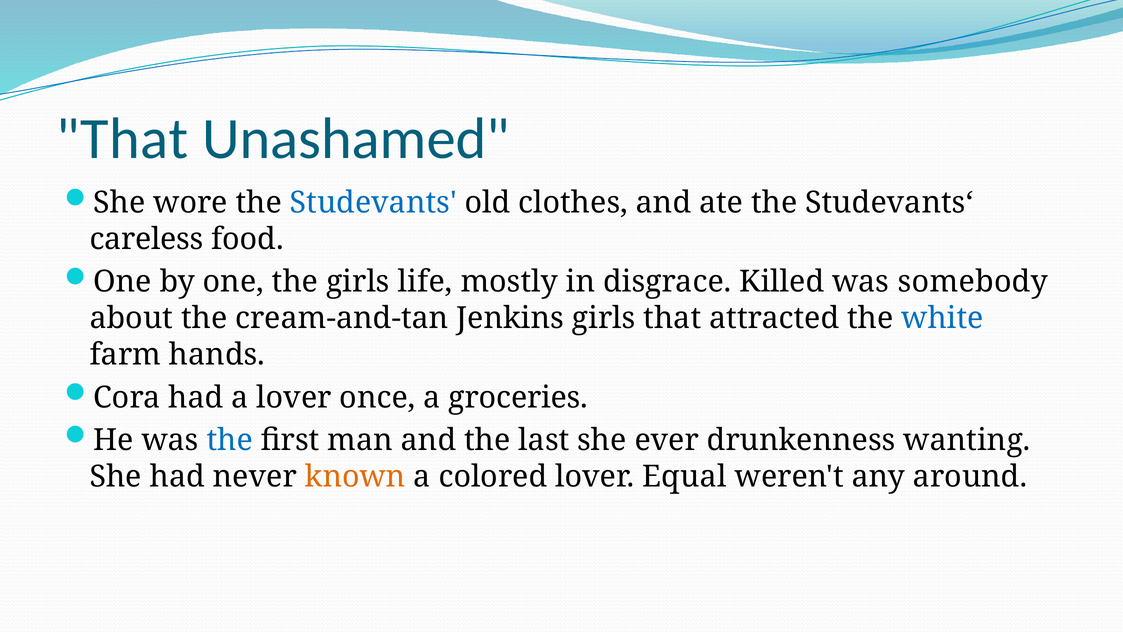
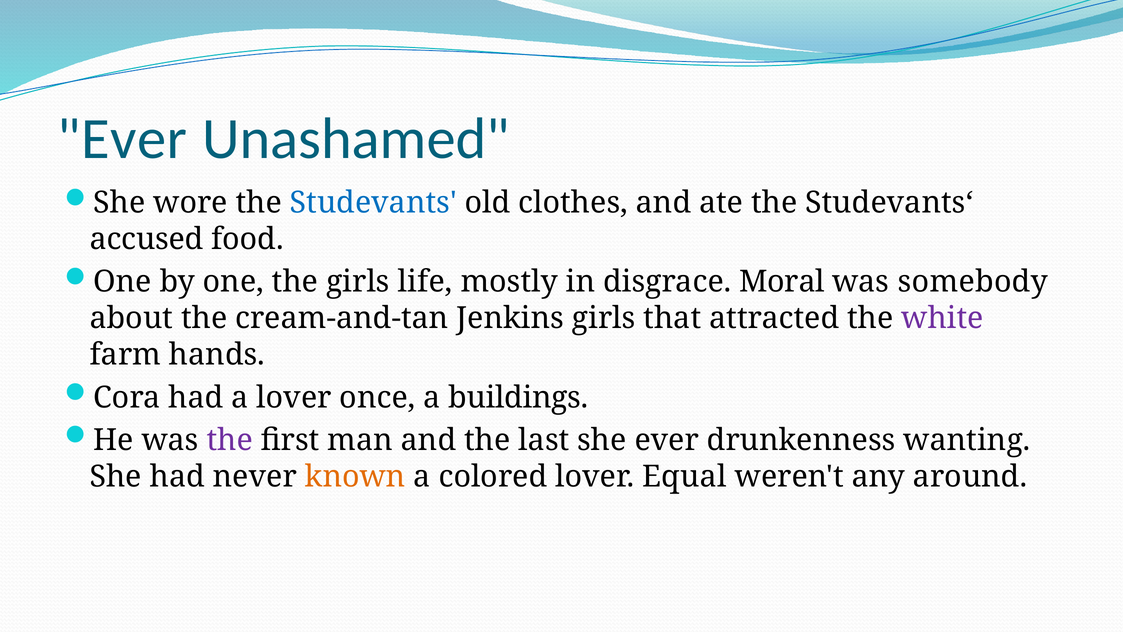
That: That -> Ever (122, 139)
careless: careless -> accused (147, 239)
Killed: Killed -> Moral (782, 282)
white colour: blue -> purple (942, 318)
groceries: groceries -> buildings (518, 397)
the colour: blue -> purple (230, 440)
